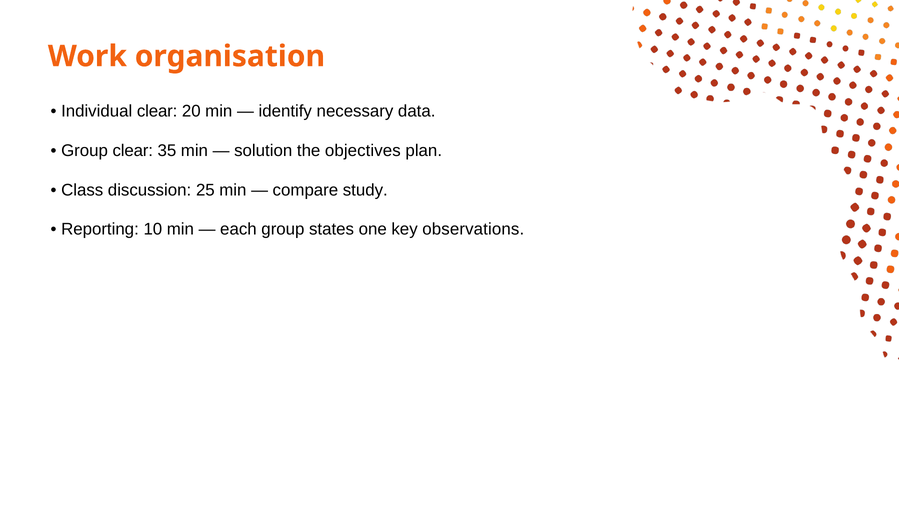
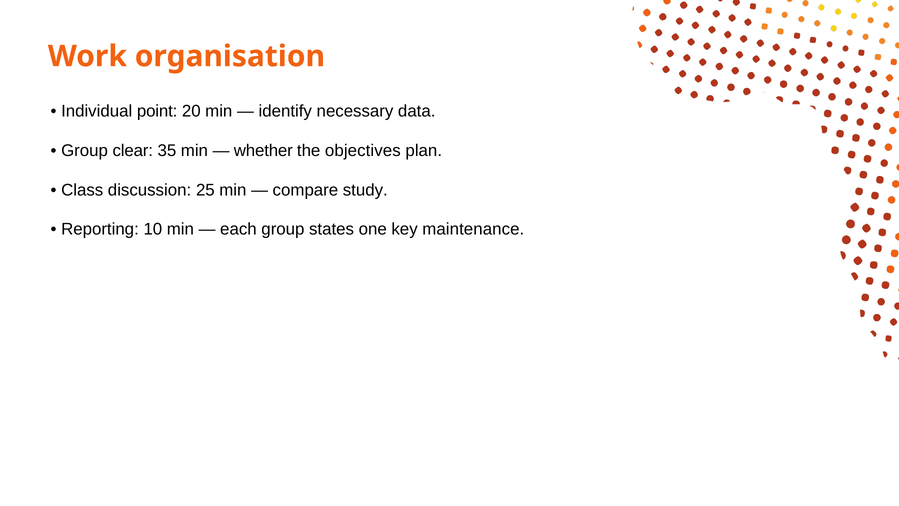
Individual clear: clear -> point (157, 111)
solution: solution -> whether (263, 151)
observations: observations -> maintenance (473, 229)
